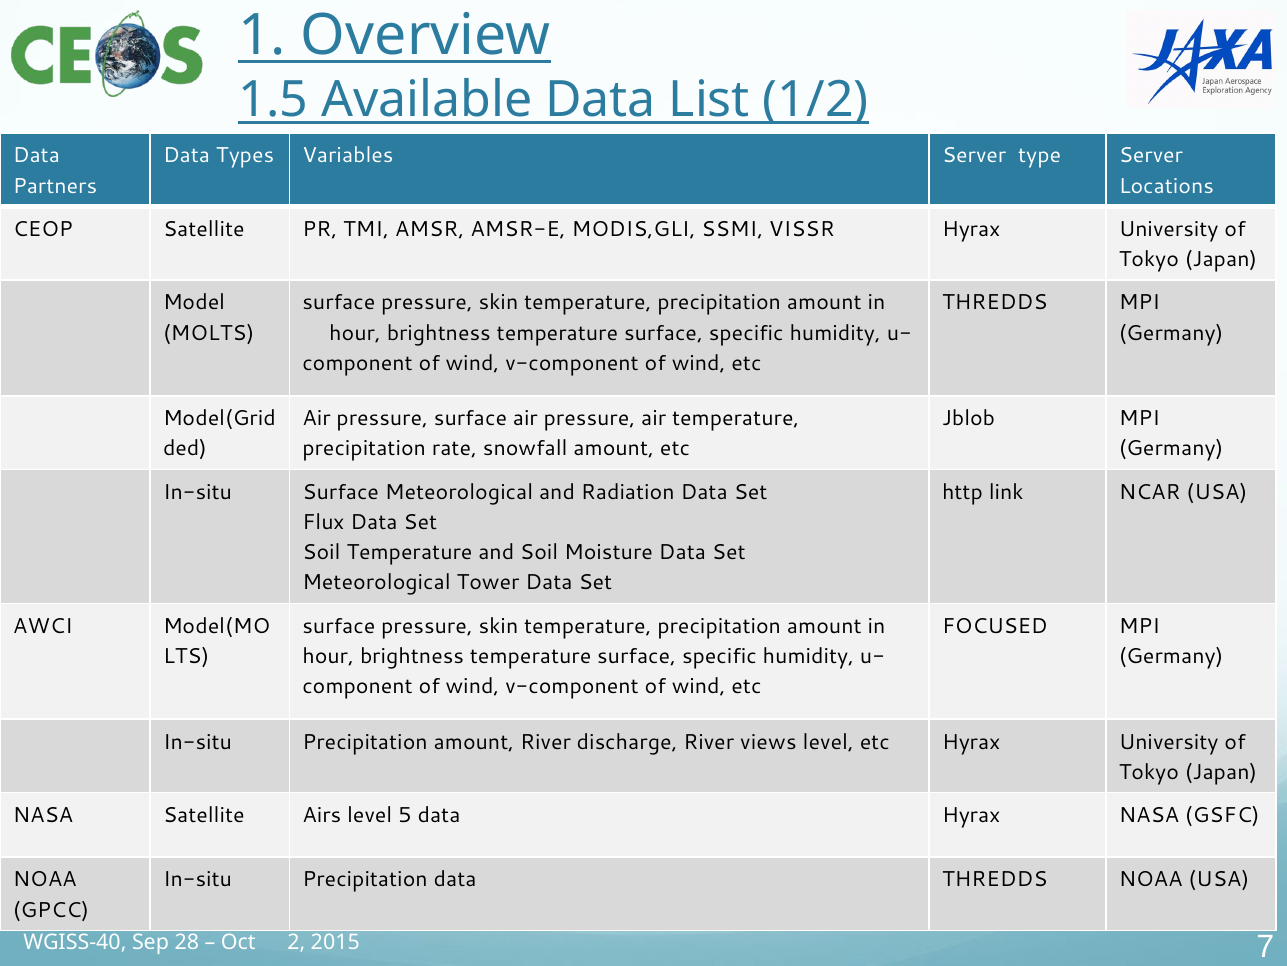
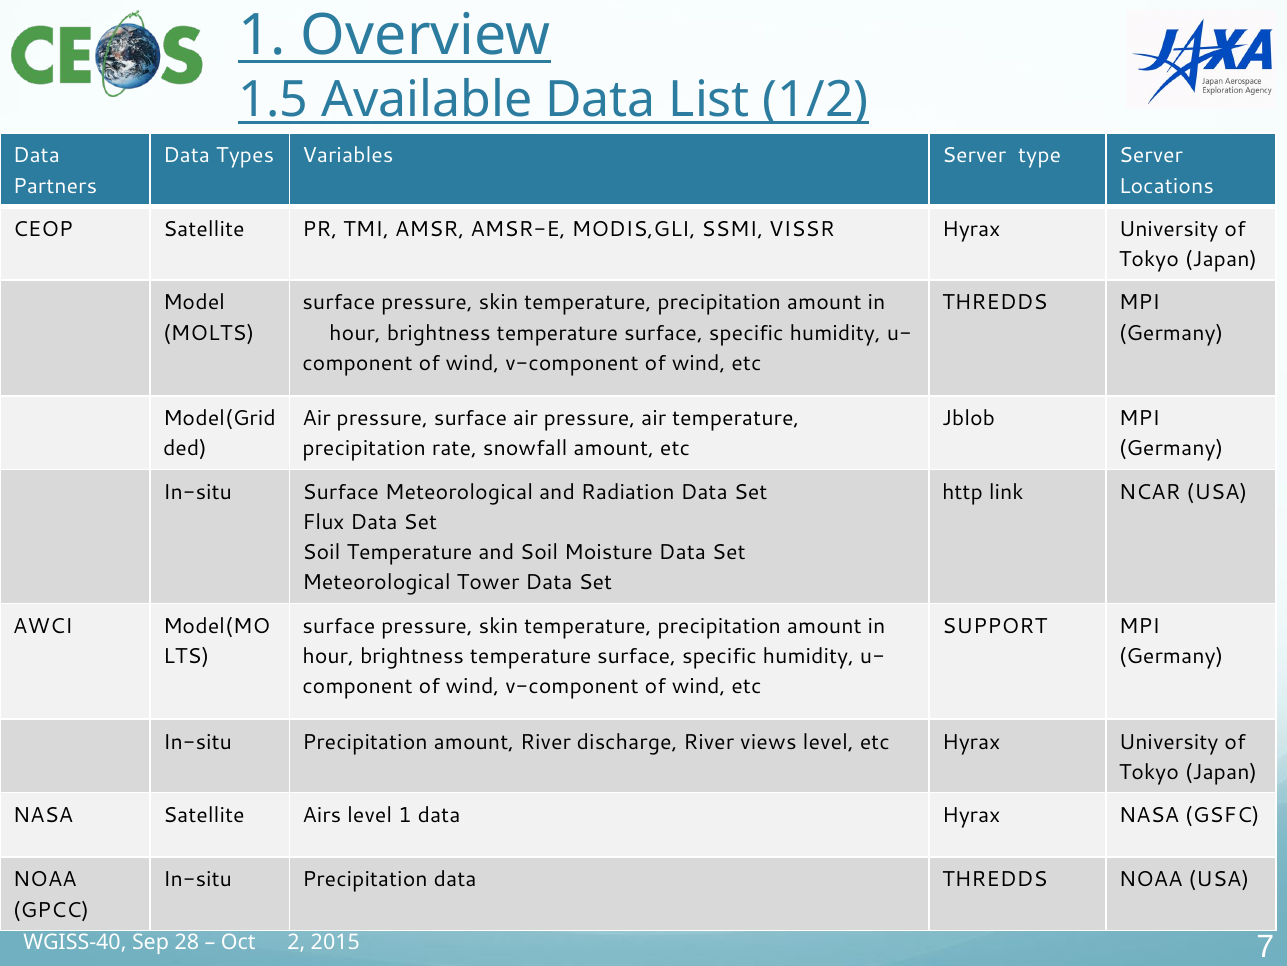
FOCUSED: FOCUSED -> SUPPORT (995, 626)
level 5: 5 -> 1 (405, 815)
